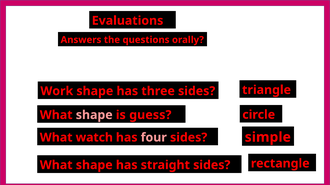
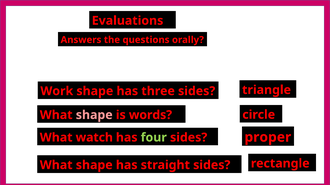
guess: guess -> words (150, 115)
simple: simple -> proper (268, 138)
four colour: pink -> light green (154, 138)
